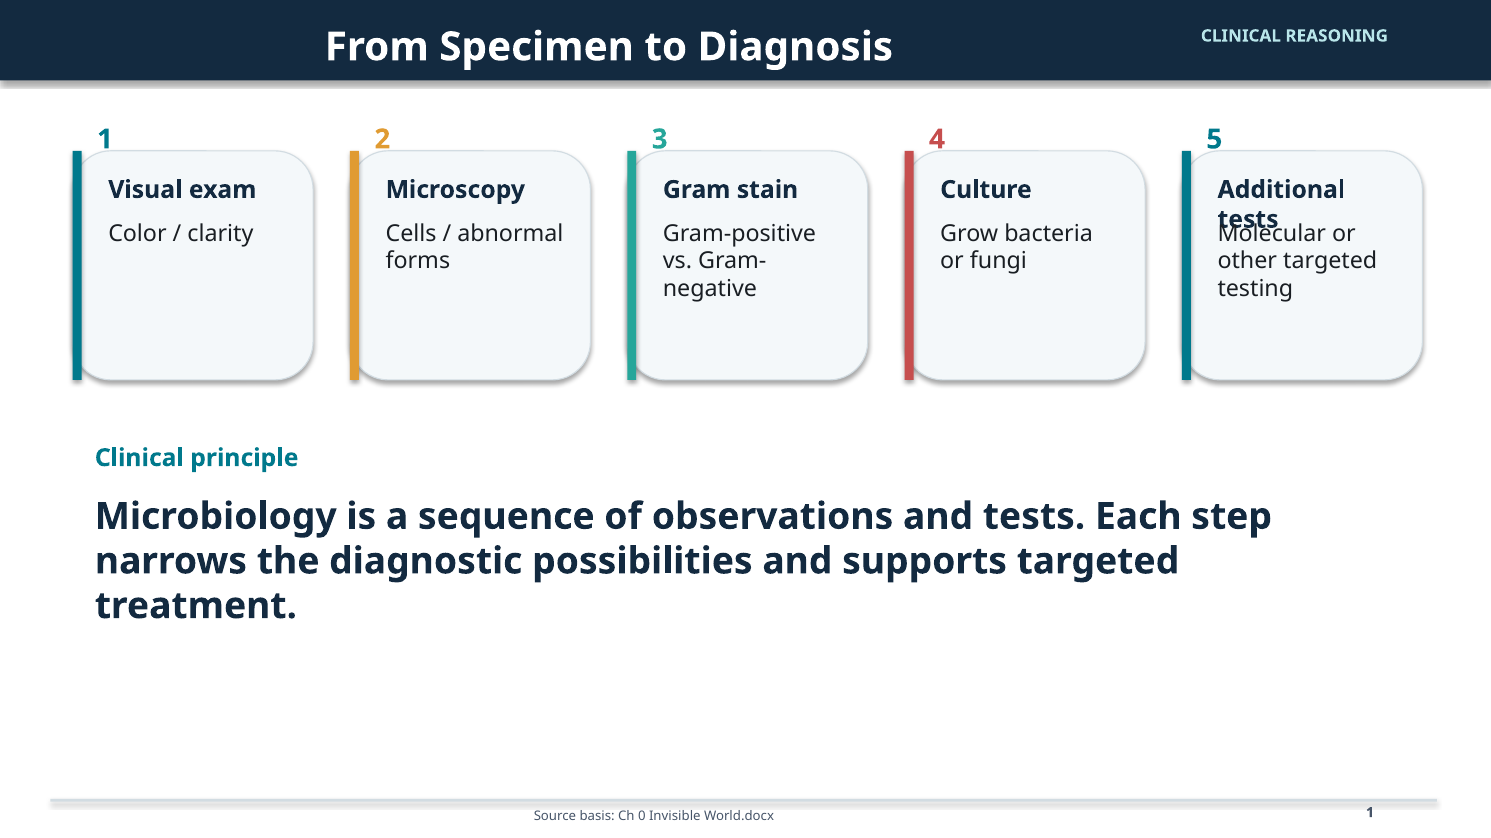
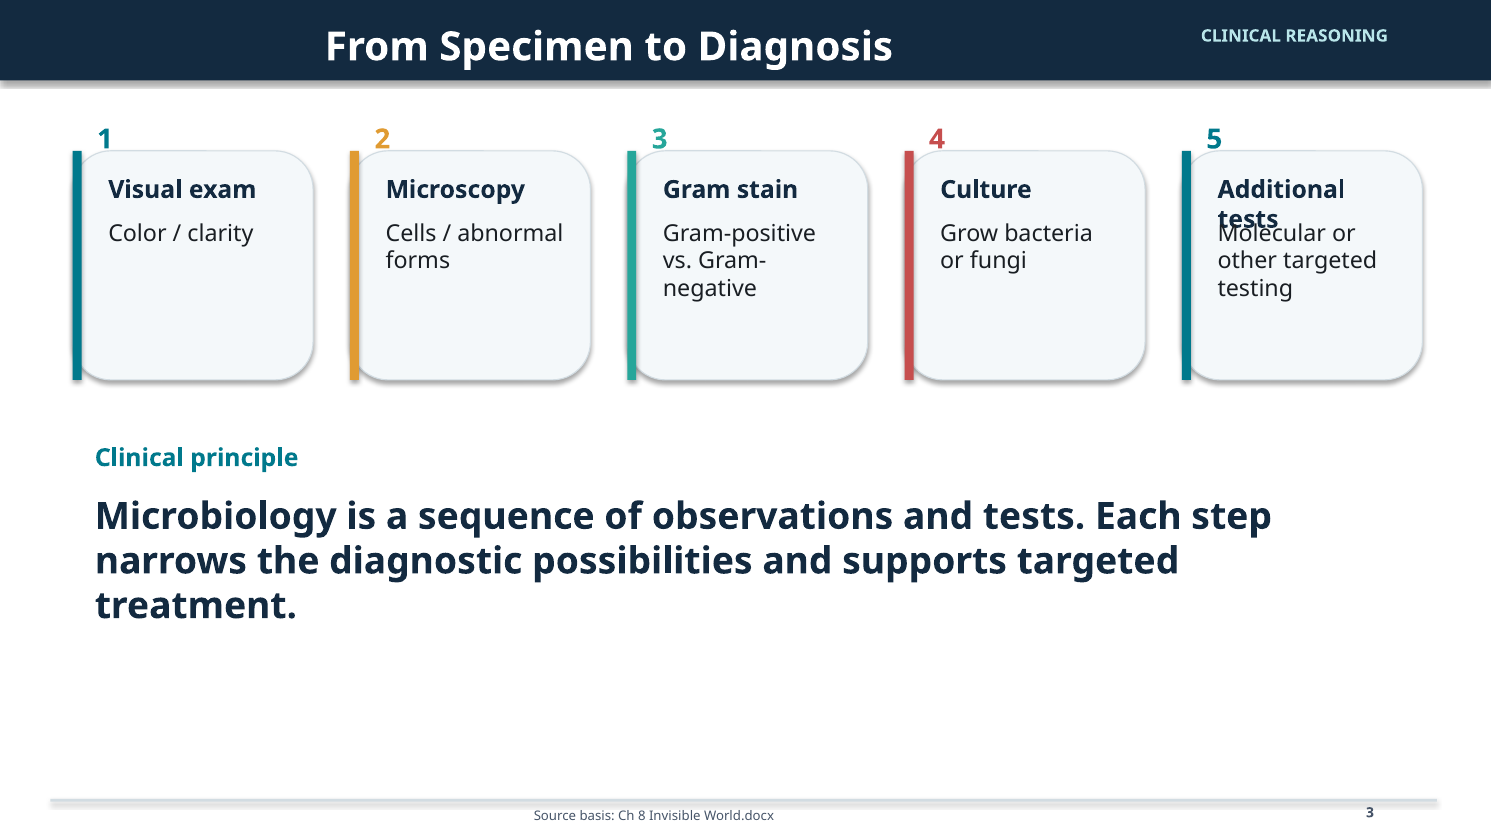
0: 0 -> 8 (642, 817)
World.docx 1: 1 -> 3 (1370, 813)
